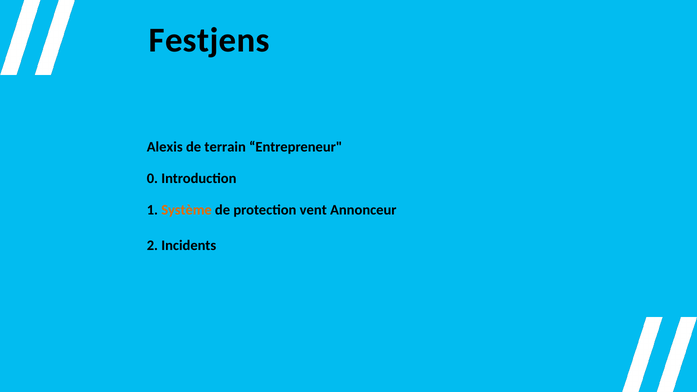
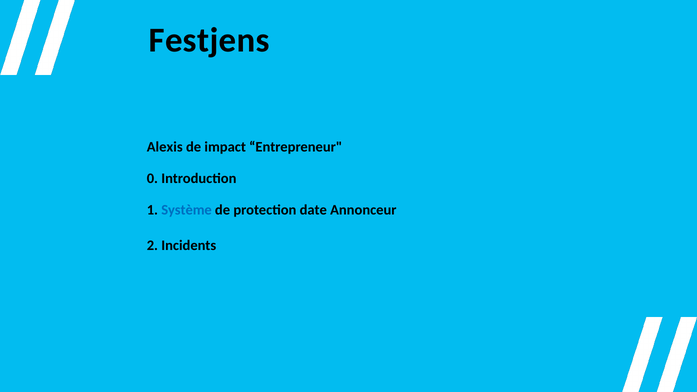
terrain: terrain -> impact (225, 147)
Système colour: orange -> blue (187, 210)
vent: vent -> date (313, 210)
